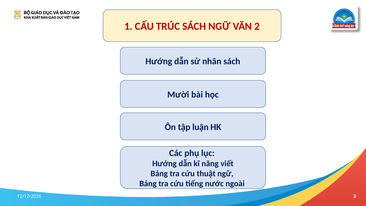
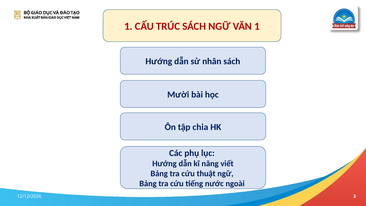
VĂN 2: 2 -> 1 (257, 26)
luận: luận -> chia (200, 127)
